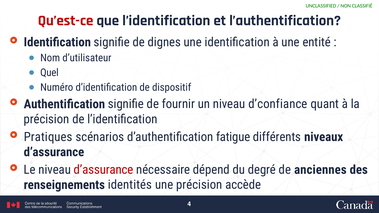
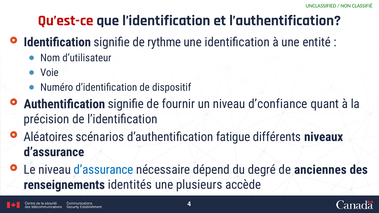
dignes: dignes -> rythme (164, 42)
Quel: Quel -> Voie (49, 73)
Pratiques: Pratiques -> Aléatoires (48, 137)
d’assurance colour: red -> blue (104, 170)
une précision: précision -> plusieurs (199, 185)
